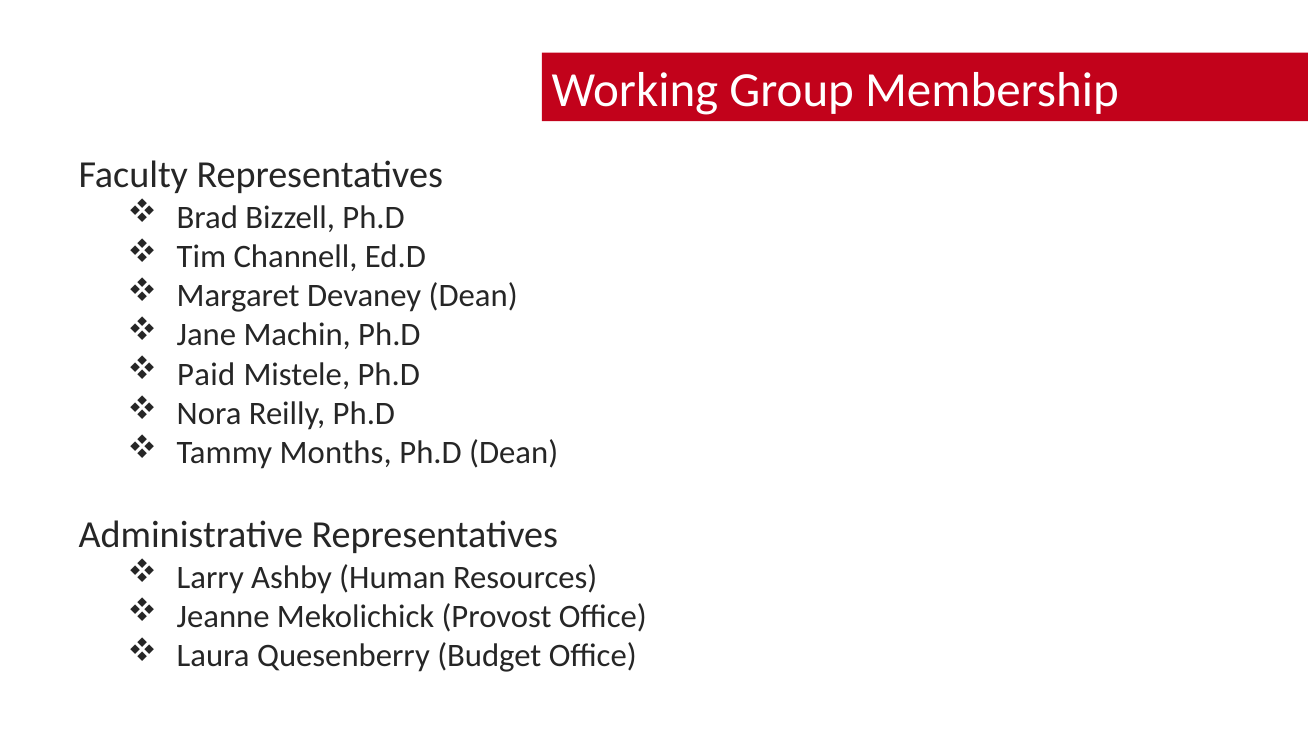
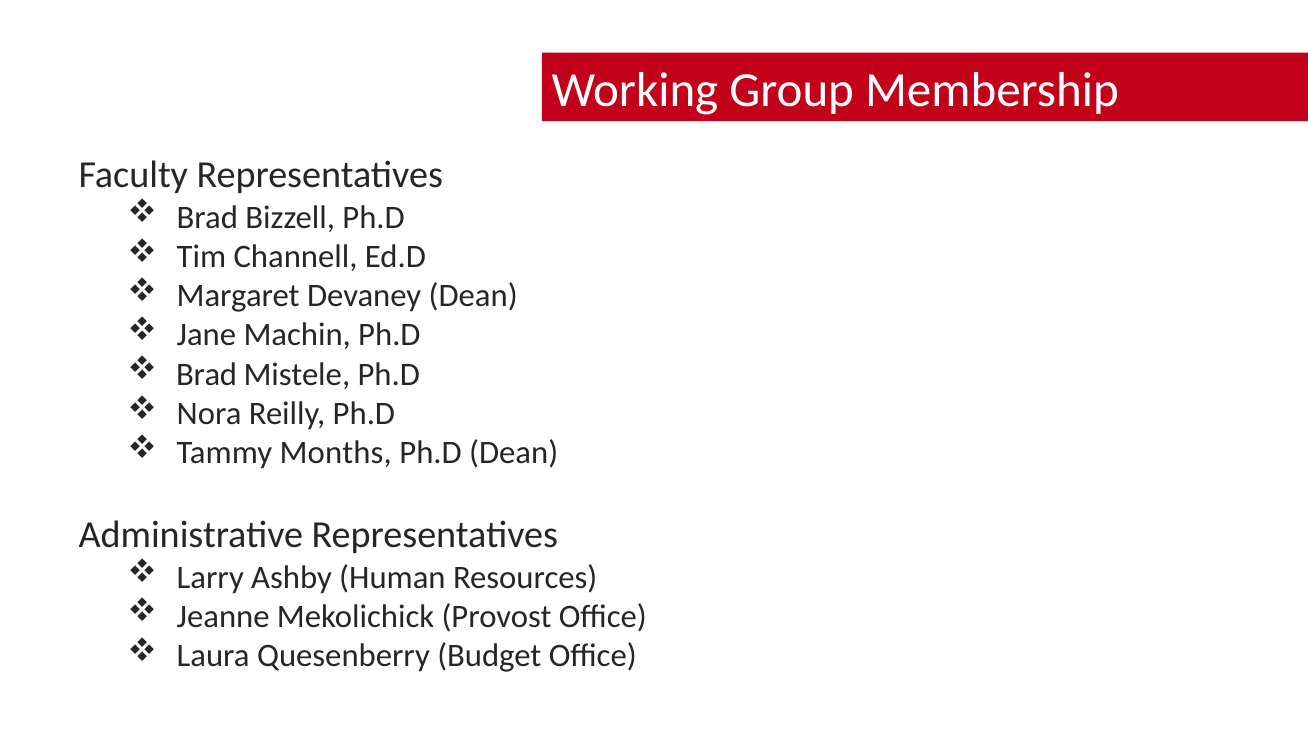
Paid: Paid -> Brad (207, 374)
